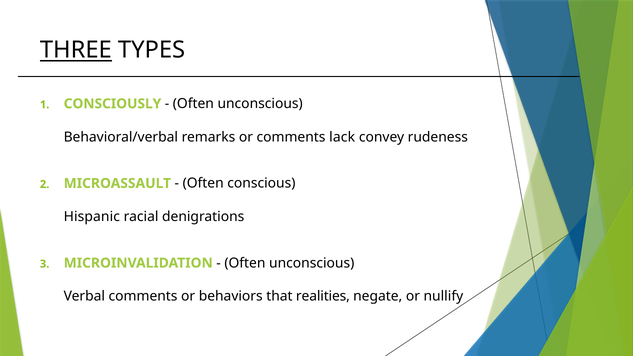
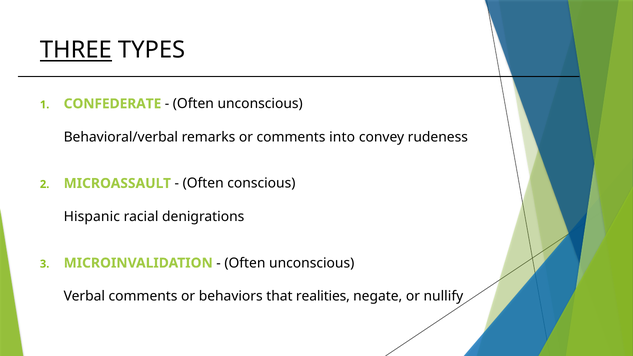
CONSCIOUSLY: CONSCIOUSLY -> CONFEDERATE (112, 104)
lack: lack -> into (342, 137)
